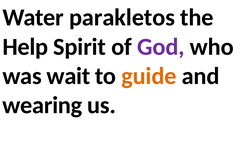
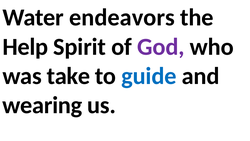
parakletos: parakletos -> endeavors (122, 18)
wait: wait -> take (68, 76)
guide colour: orange -> blue (149, 76)
